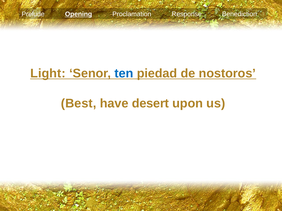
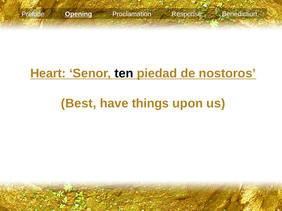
Light: Light -> Heart (48, 74)
ten colour: blue -> black (124, 74)
desert: desert -> things (150, 104)
